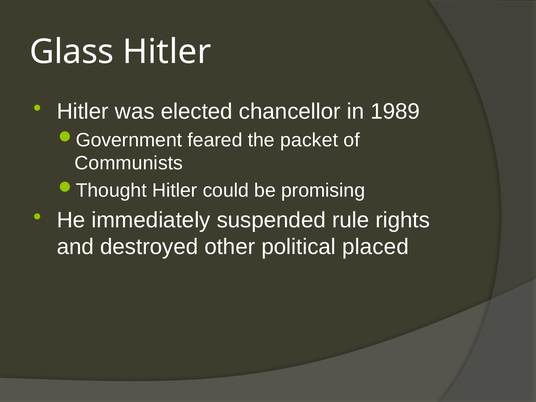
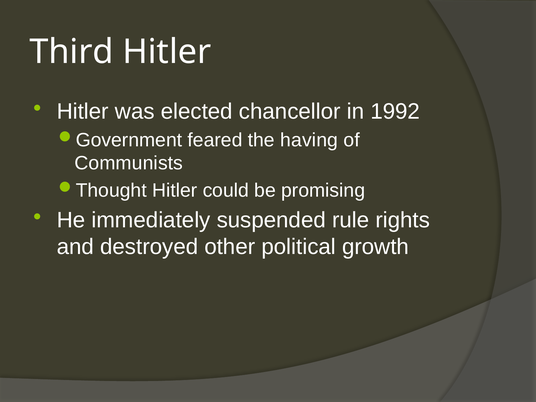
Glass: Glass -> Third (72, 52)
1989: 1989 -> 1992 (395, 111)
packet: packet -> having (309, 140)
placed: placed -> growth (376, 247)
